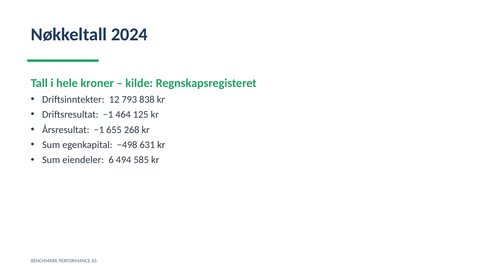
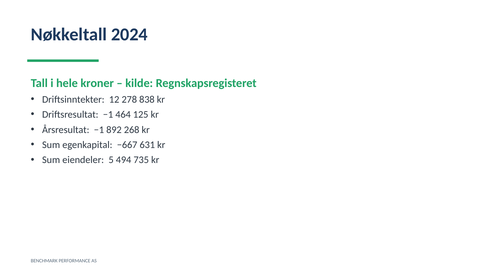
793: 793 -> 278 (129, 100)
655: 655 -> 892 (114, 130)
−498: −498 -> −667 (127, 145)
6: 6 -> 5 (111, 160)
585: 585 -> 735 (141, 160)
